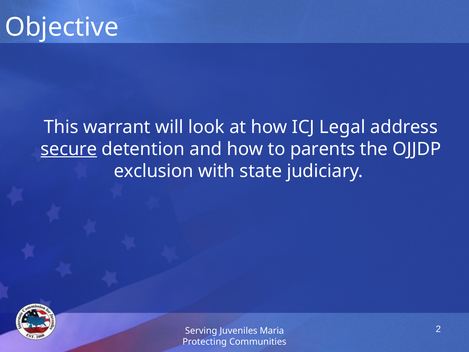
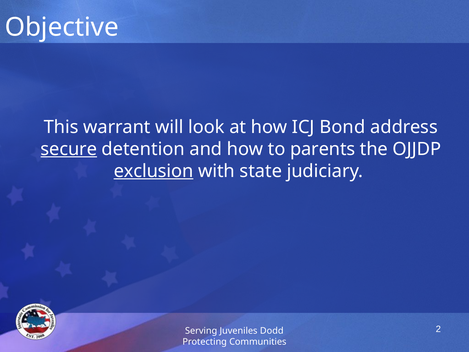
Legal: Legal -> Bond (342, 127)
exclusion underline: none -> present (154, 171)
Maria: Maria -> Dodd (272, 331)
